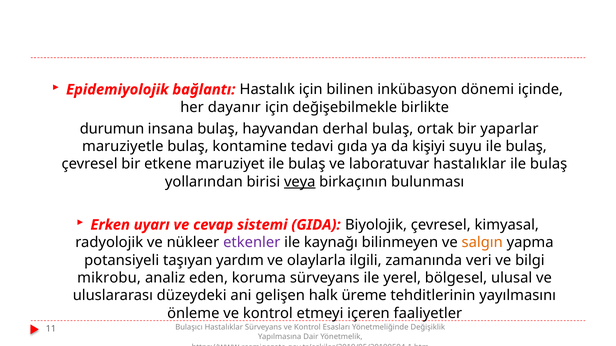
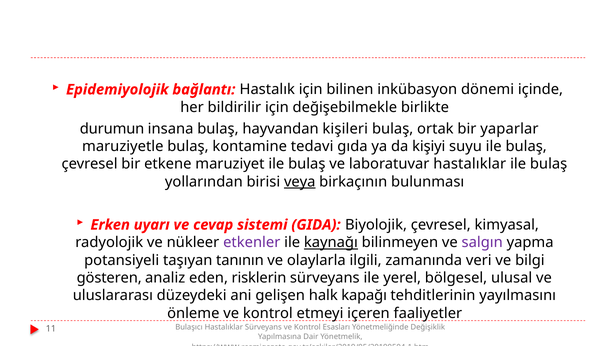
dayanır: dayanır -> bildirilir (234, 107)
derhal: derhal -> kişileri (345, 129)
kaynağı underline: none -> present (331, 243)
salgın colour: orange -> purple (482, 243)
yardım: yardım -> tanının (240, 261)
mikrobu: mikrobu -> gösteren (109, 278)
koruma: koruma -> risklerin (259, 278)
üreme: üreme -> kapağı (364, 296)
